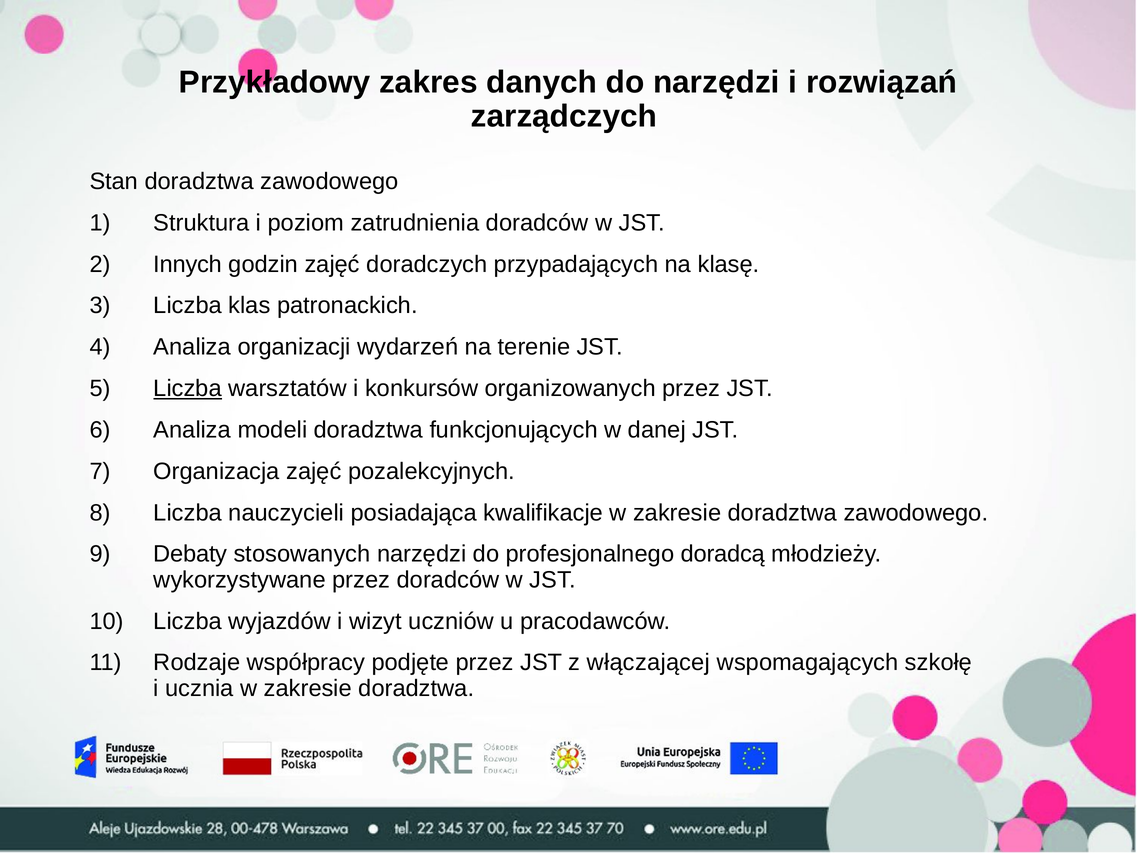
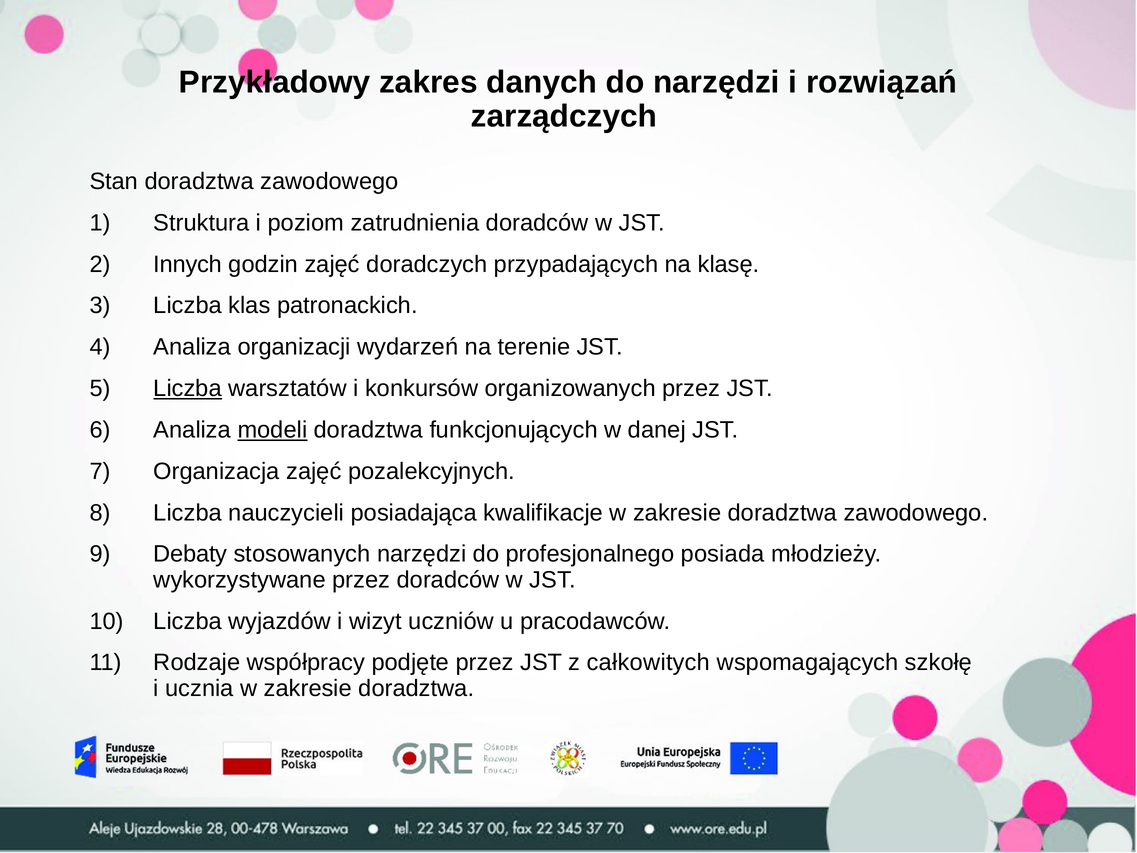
modeli underline: none -> present (272, 430)
doradcą: doradcą -> posiada (723, 554)
włączającej: włączającej -> całkowitych (648, 662)
